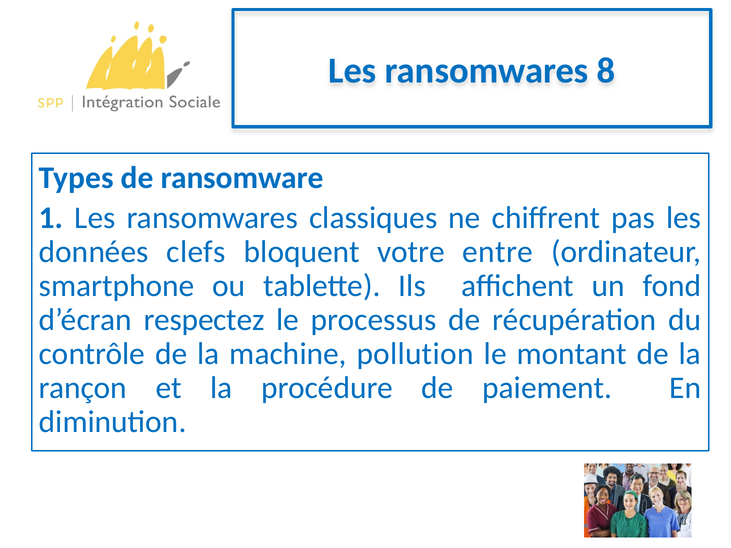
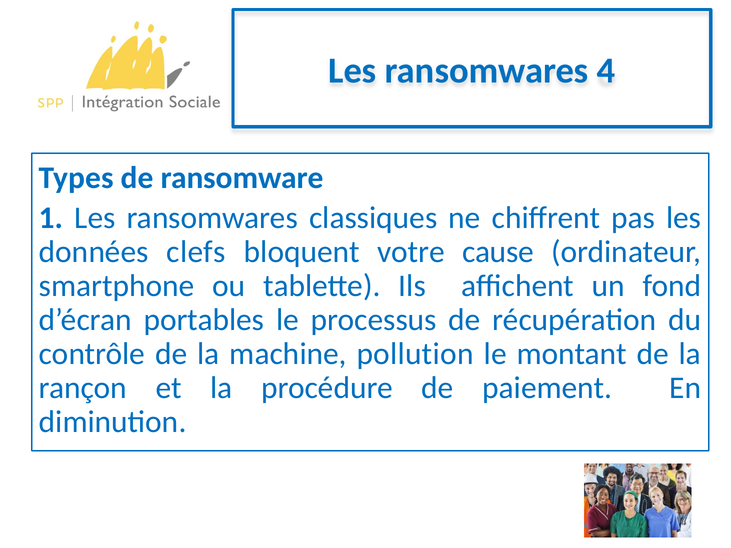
8: 8 -> 4 (606, 71)
entre: entre -> cause (498, 252)
respectez: respectez -> portables (204, 320)
